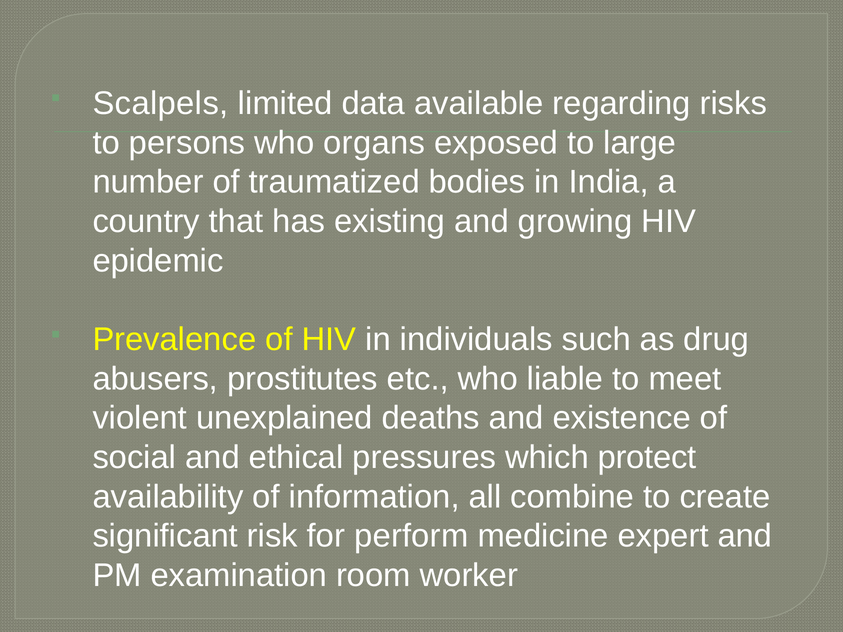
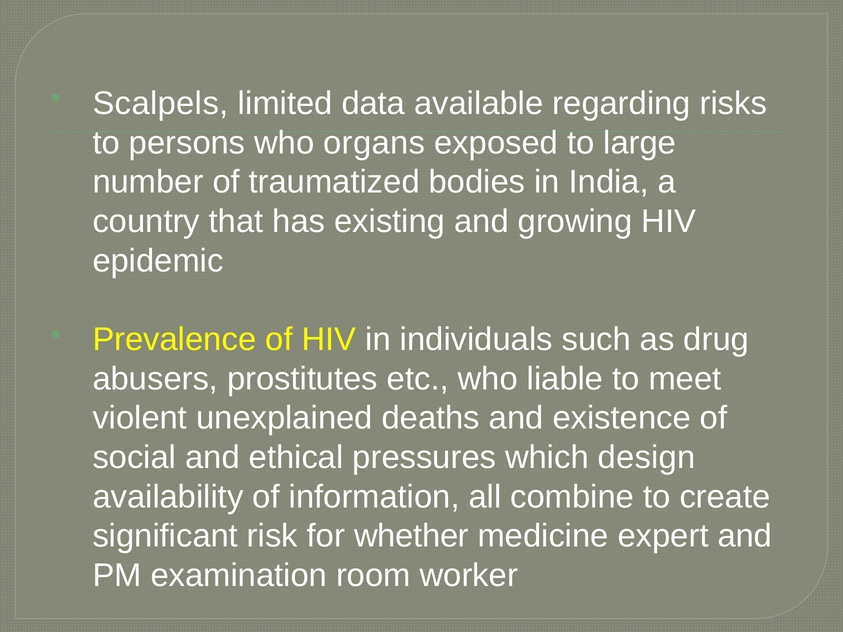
protect: protect -> design (647, 458)
perform: perform -> whether (412, 536)
